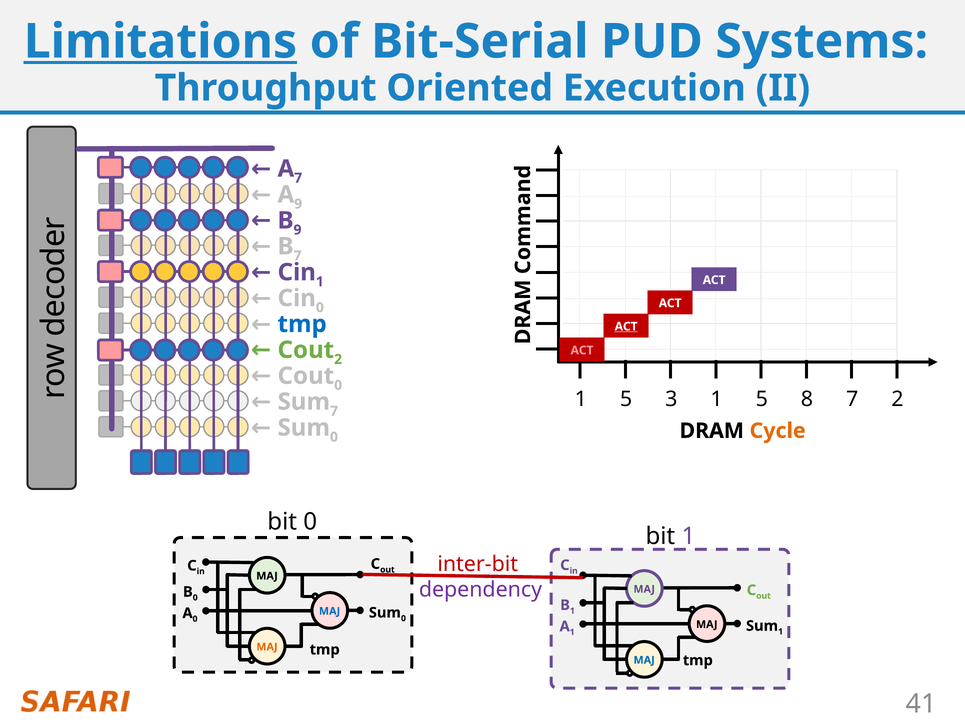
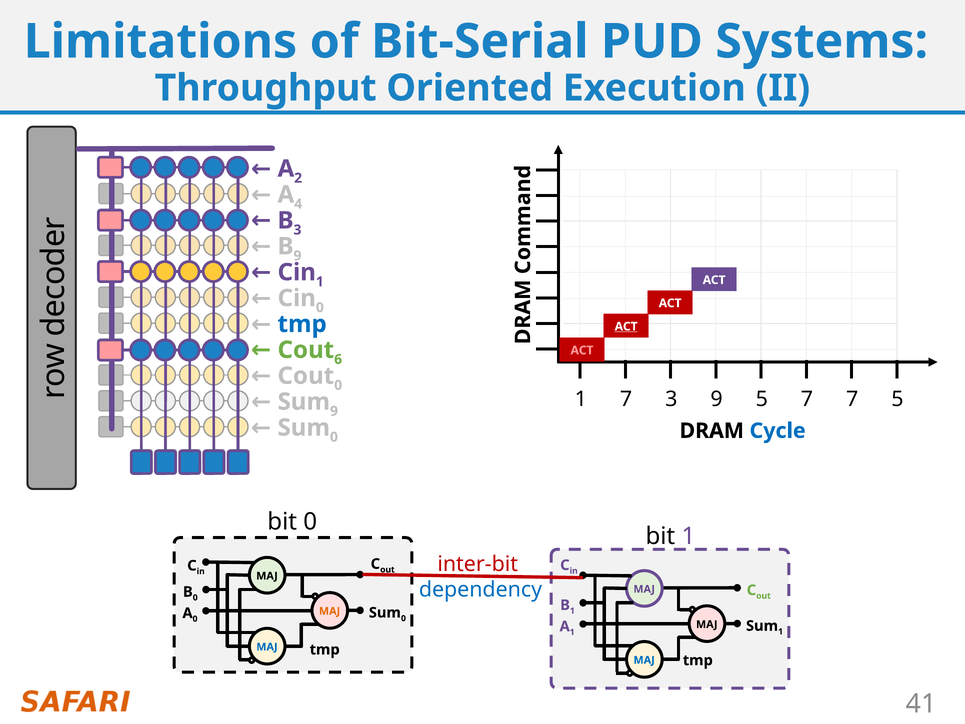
Limitations underline: present -> none (160, 42)
7: 7 -> 2 (298, 178)
9: 9 -> 4 (298, 204)
9: 9 -> 3 (297, 230)
7: 7 -> 9 (297, 256)
Cout 2: 2 -> 6 (338, 359)
7: 7 -> 9 (334, 411)
5: 5 -> 7 (626, 399)
3 1: 1 -> 9 (717, 399)
5 8: 8 -> 7 (807, 399)
7 2: 2 -> 5 (897, 399)
Cycle colour: orange -> blue (778, 431)
dependency colour: purple -> blue (480, 590)
MAJ colour: blue -> orange (330, 611)
MAJ colour: orange -> blue (267, 647)
